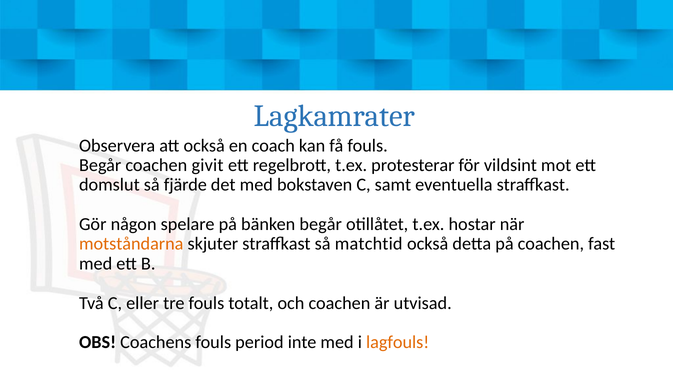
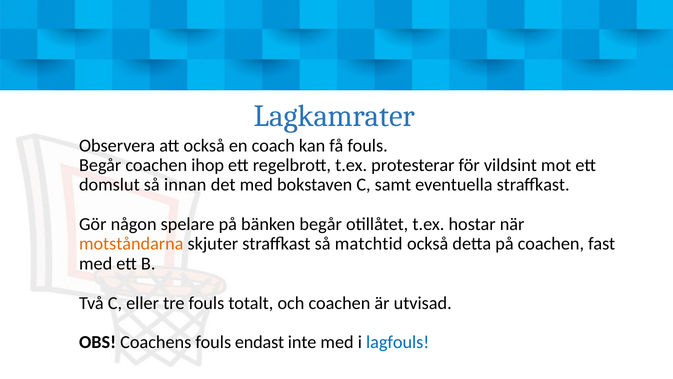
givit: givit -> ihop (208, 165)
fjärde: fjärde -> innan (185, 185)
period: period -> endast (260, 342)
lagfouls colour: orange -> blue (398, 342)
